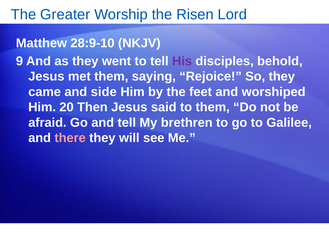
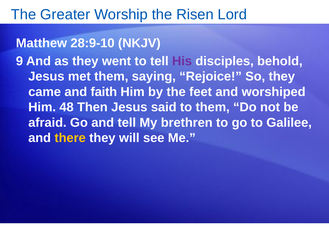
side: side -> faith (104, 92)
20: 20 -> 48 (67, 107)
there colour: pink -> yellow (70, 138)
